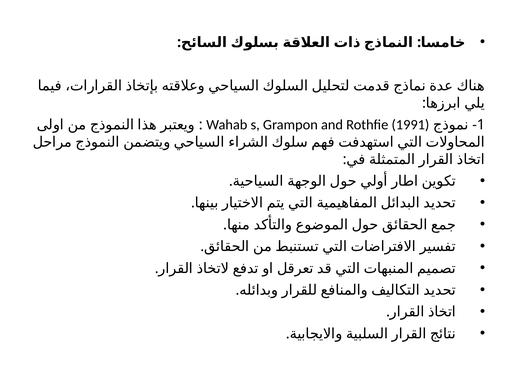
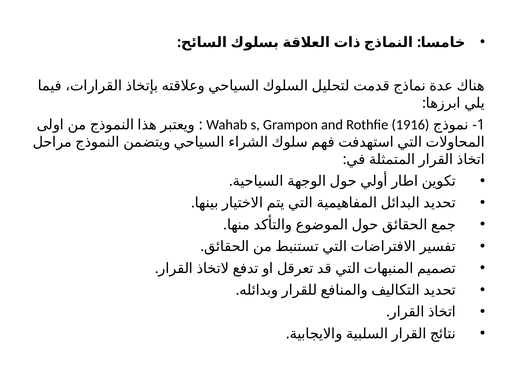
1991: 1991 -> 1916 (410, 125)
